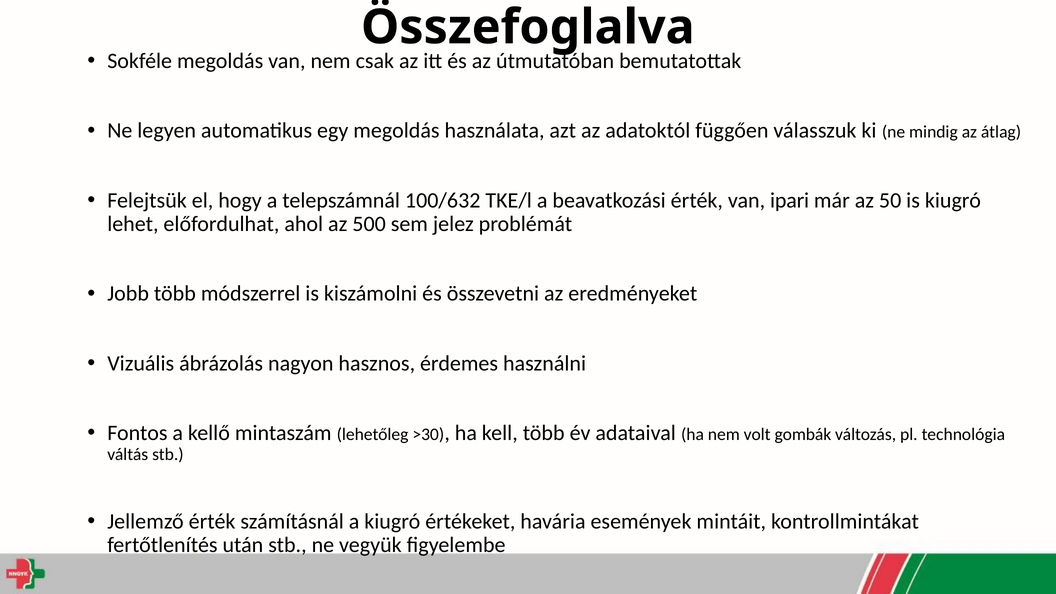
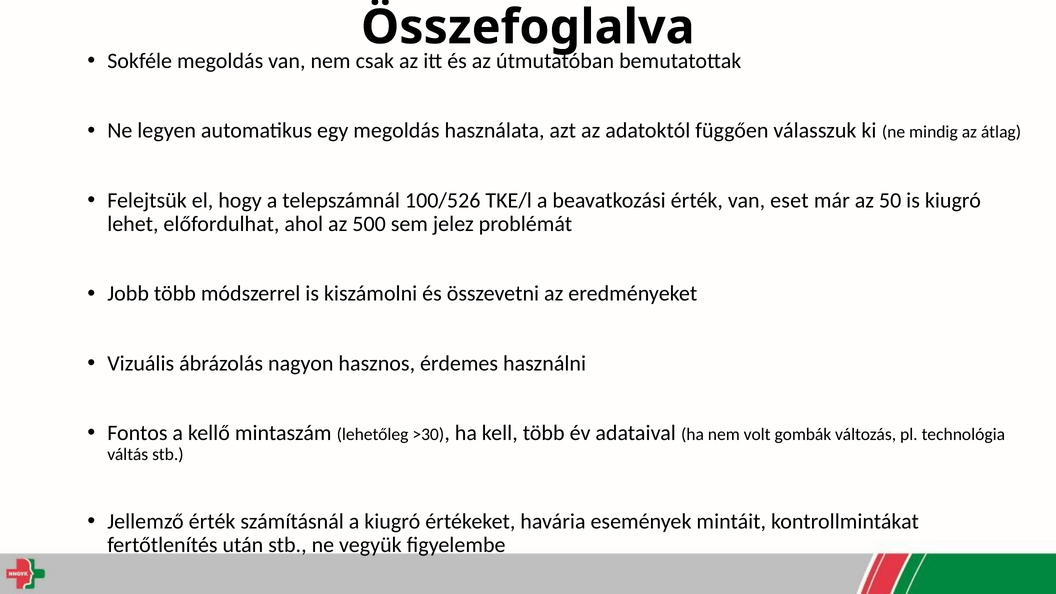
100/632: 100/632 -> 100/526 (443, 200)
ipari: ipari -> eset (789, 200)
